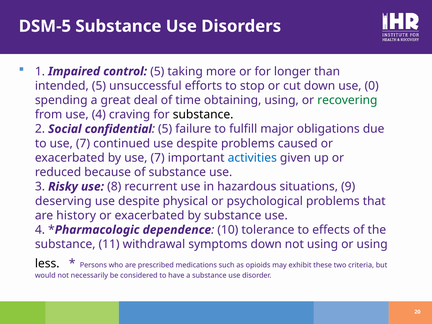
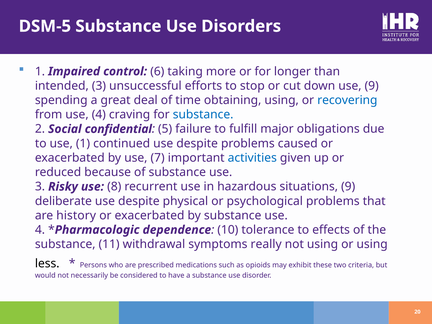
control 5: 5 -> 6 (157, 71)
intended 5: 5 -> 3 (99, 86)
use 0: 0 -> 9 (372, 86)
recovering colour: green -> blue (347, 100)
substance colour: black -> blue (203, 115)
to use 7: 7 -> 1 (83, 143)
deserving: deserving -> deliberate (63, 201)
symptoms down: down -> really (266, 244)
